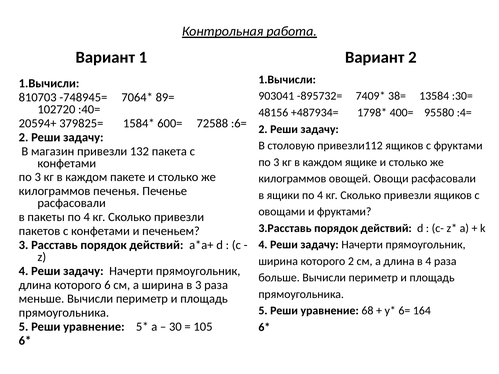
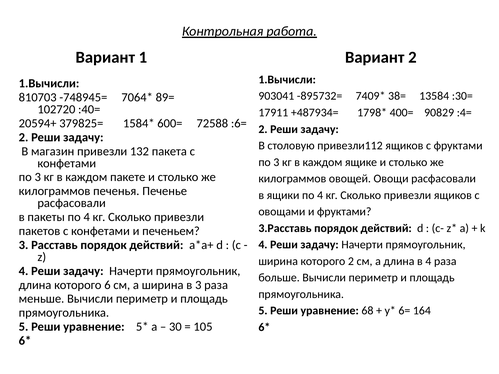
48156: 48156 -> 17911 (273, 113)
95580: 95580 -> 90829 (439, 113)
